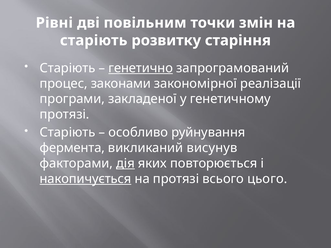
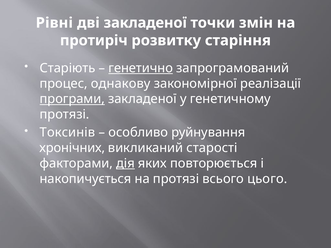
дві повільним: повільним -> закладеної (145, 23)
старіють: старіють -> протиріч (94, 40)
законами: законами -> однакову (121, 84)
програми underline: none -> present (72, 99)
Старіють: Старіють -> Токсинів (67, 133)
фермента: фермента -> хронічних (72, 148)
висунув: висунув -> старості (212, 148)
накопичується underline: present -> none (86, 179)
